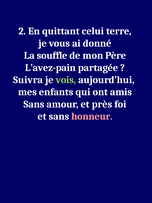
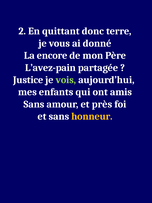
celui: celui -> donc (93, 31)
souffle: souffle -> encore (52, 55)
Suivra: Suivra -> Justice (28, 80)
honneur colour: pink -> yellow (92, 116)
